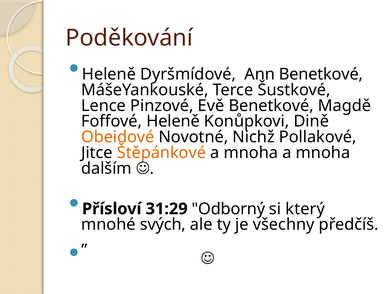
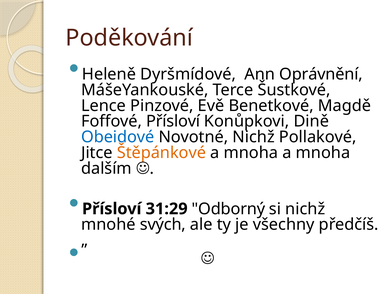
Ann Benetkové: Benetkové -> Oprávnění (321, 74)
Foffové Heleně: Heleně -> Přísloví (173, 121)
Obeidové colour: orange -> blue (118, 137)
si který: který -> nichž (305, 209)
